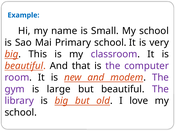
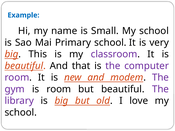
is large: large -> room (59, 89)
